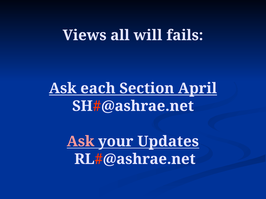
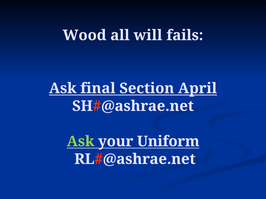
Views: Views -> Wood (85, 35)
each: each -> final (98, 89)
Ask colour: pink -> light green (81, 142)
Updates: Updates -> Uniform (168, 142)
